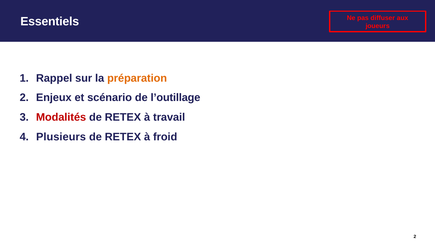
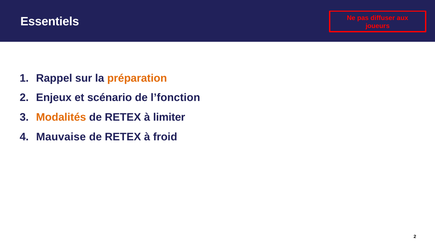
l’outillage: l’outillage -> l’fonction (175, 98)
Modalités colour: red -> orange (61, 117)
travail: travail -> limiter (169, 117)
Plusieurs: Plusieurs -> Mauvaise (61, 137)
